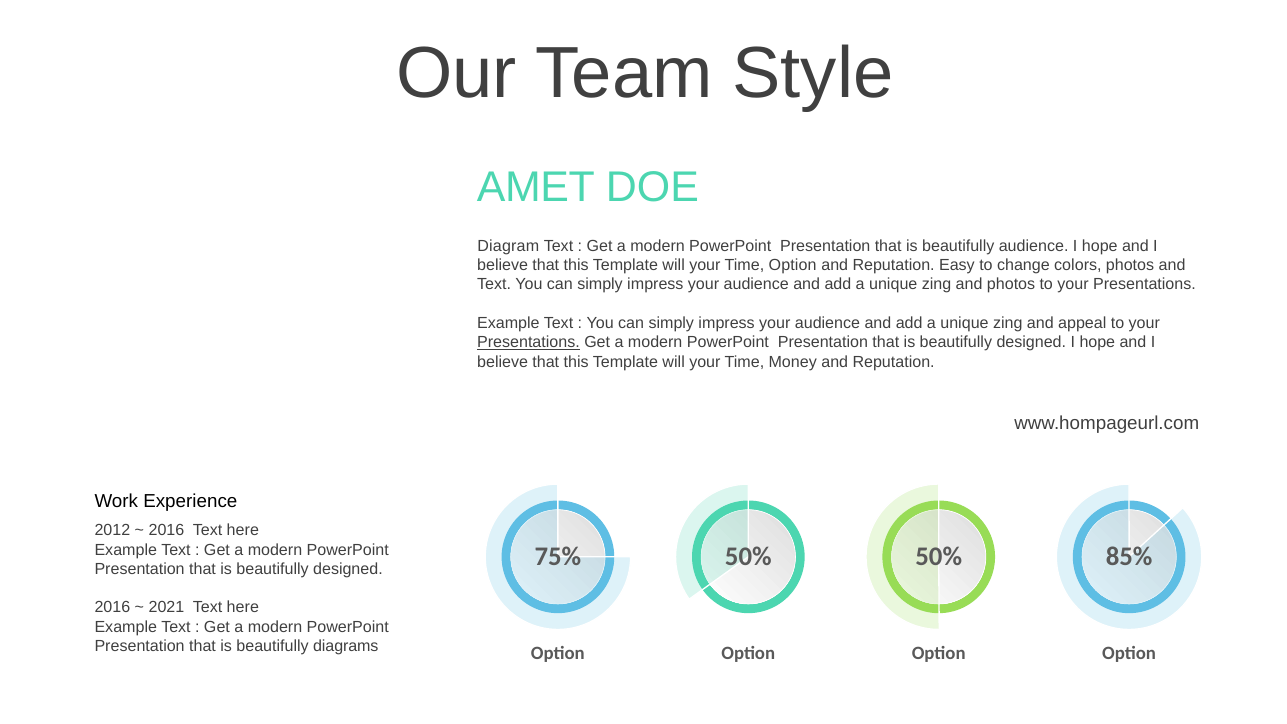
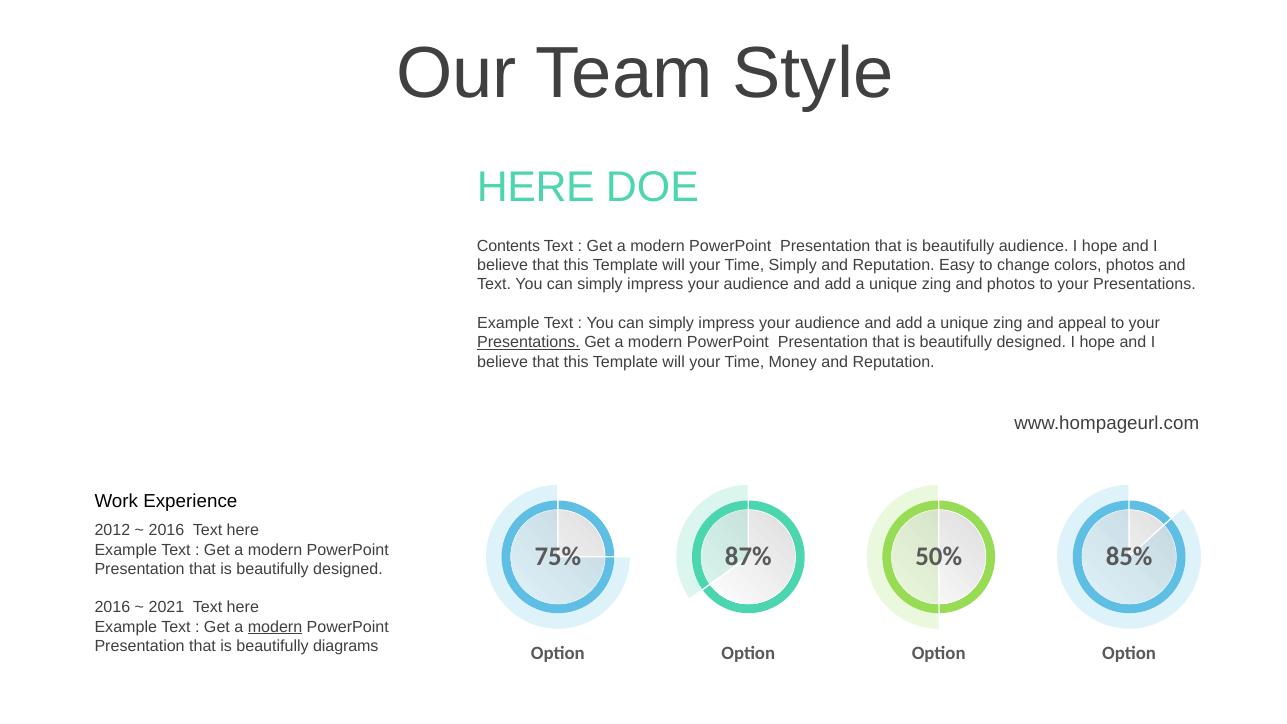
AMET: AMET -> HERE (536, 187)
Diagram: Diagram -> Contents (508, 246)
Time Option: Option -> Simply (793, 265)
50%: 50% -> 87% (748, 557)
modern underline: none -> present (275, 627)
